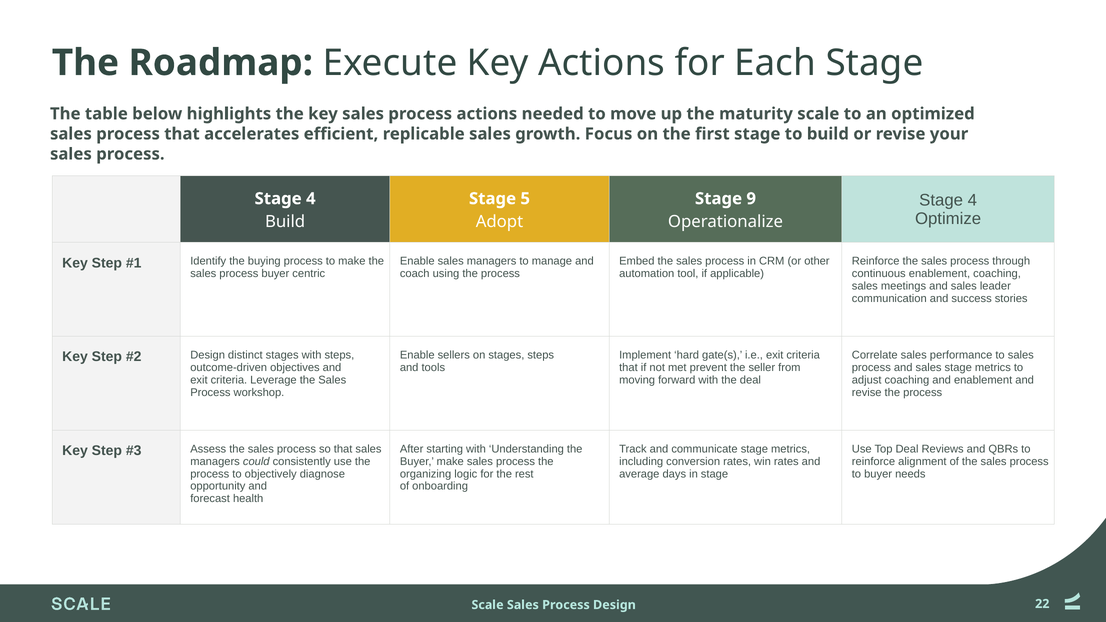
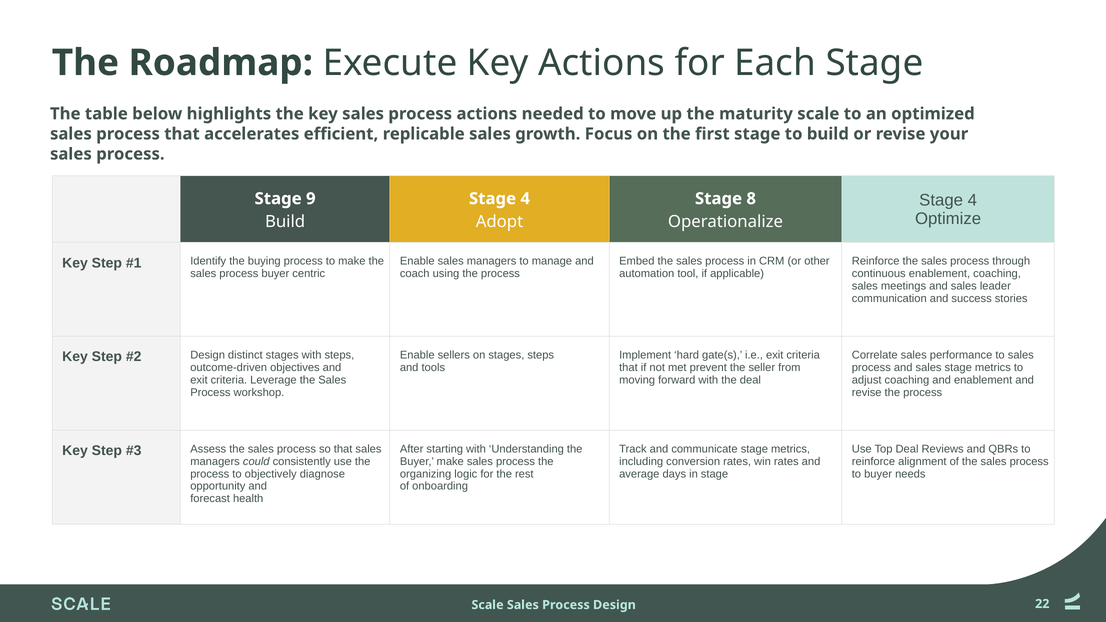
4: 4 -> 9 (311, 199)
5: 5 -> 4 (525, 199)
9: 9 -> 8 (751, 199)
